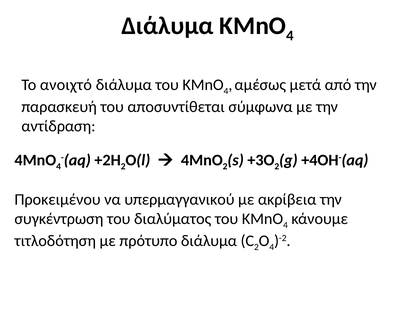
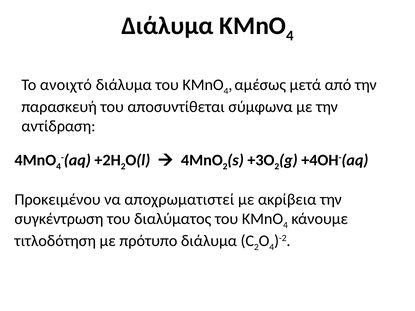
υπερμαγγανικού: υπερμαγγανικού -> αποχρωματιστεί (179, 200)
